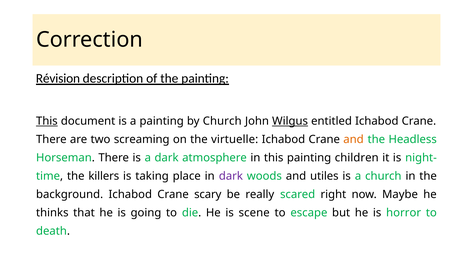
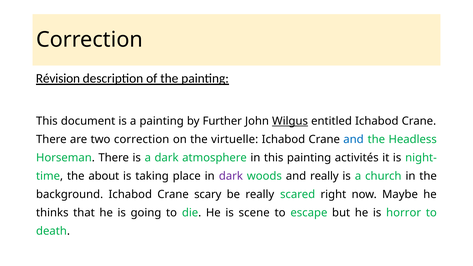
This underline: present -> none (47, 121)
by Church: Church -> Further (222, 121)
two screaming: screaming -> correction (142, 139)
and colour: orange -> blue (353, 139)
children: children -> activités (357, 158)
killers: killers -> about (104, 176)
and utiles: utiles -> really (324, 176)
